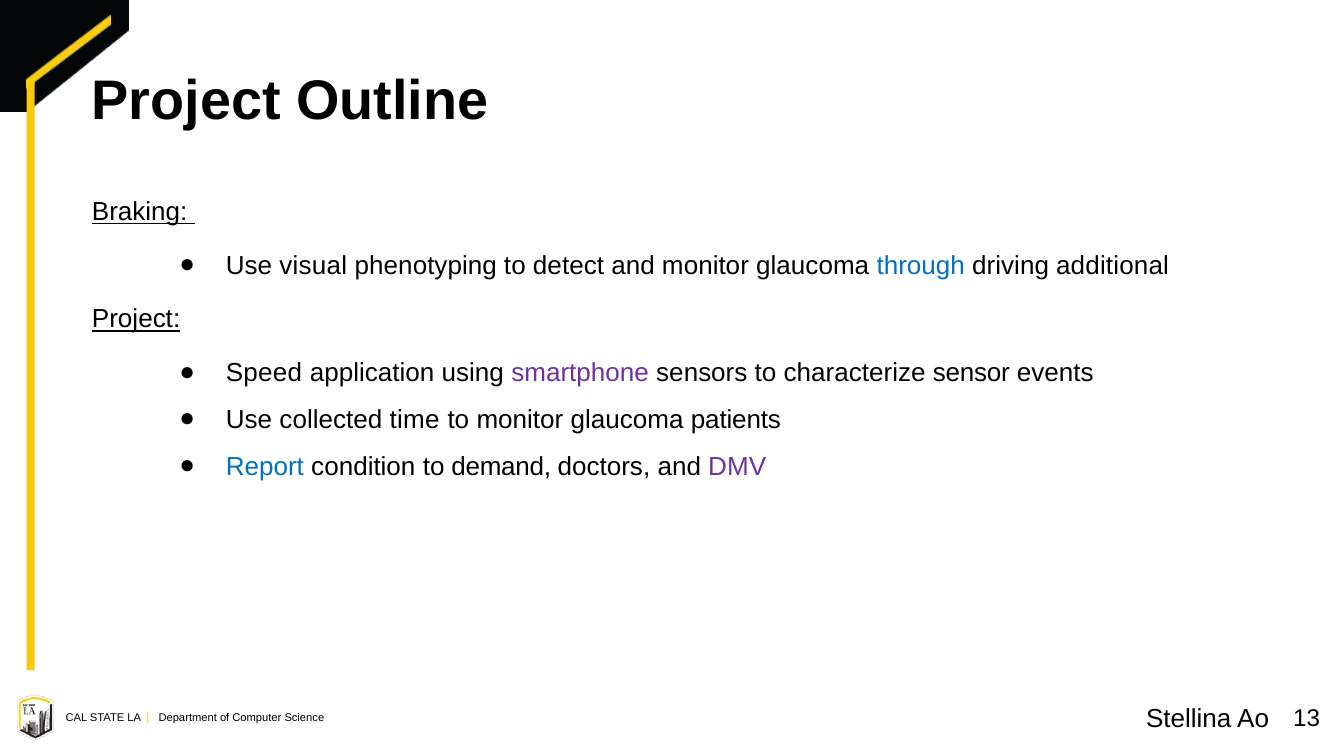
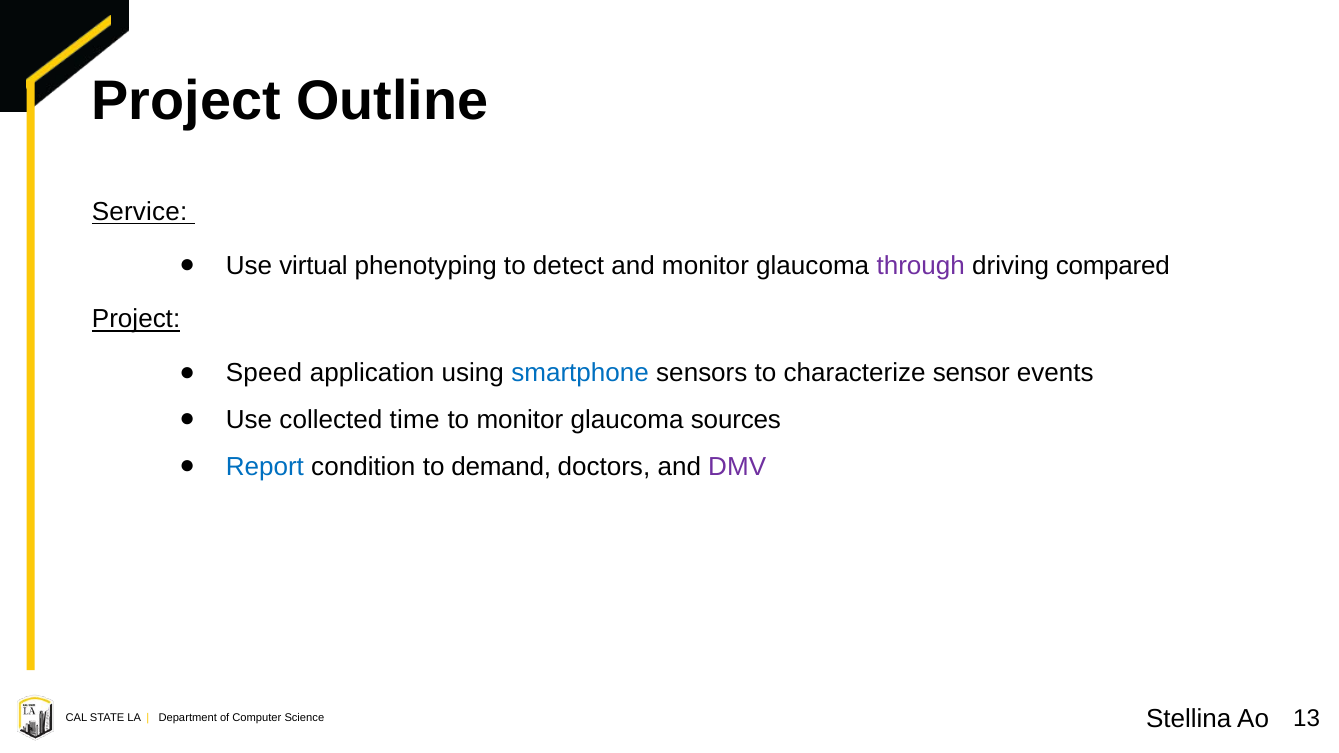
Braking: Braking -> Service (140, 212)
visual: visual -> virtual (314, 266)
through colour: blue -> purple (921, 266)
additional: additional -> compared (1113, 266)
smartphone colour: purple -> blue (580, 373)
patients: patients -> sources (736, 420)
